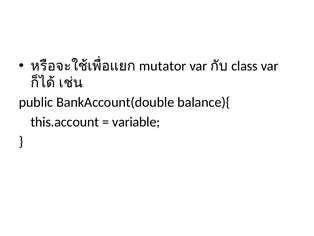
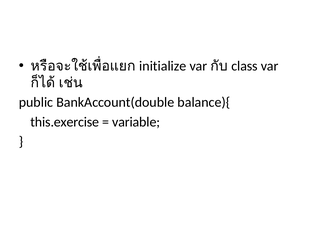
mutator: mutator -> initialize (163, 66)
this.account: this.account -> this.exercise (65, 122)
